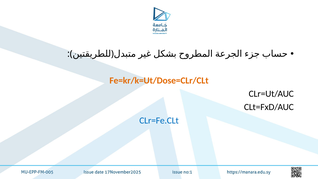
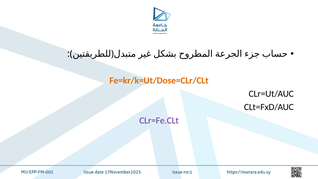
CLr=Fe.CLt colour: blue -> purple (159, 120)
